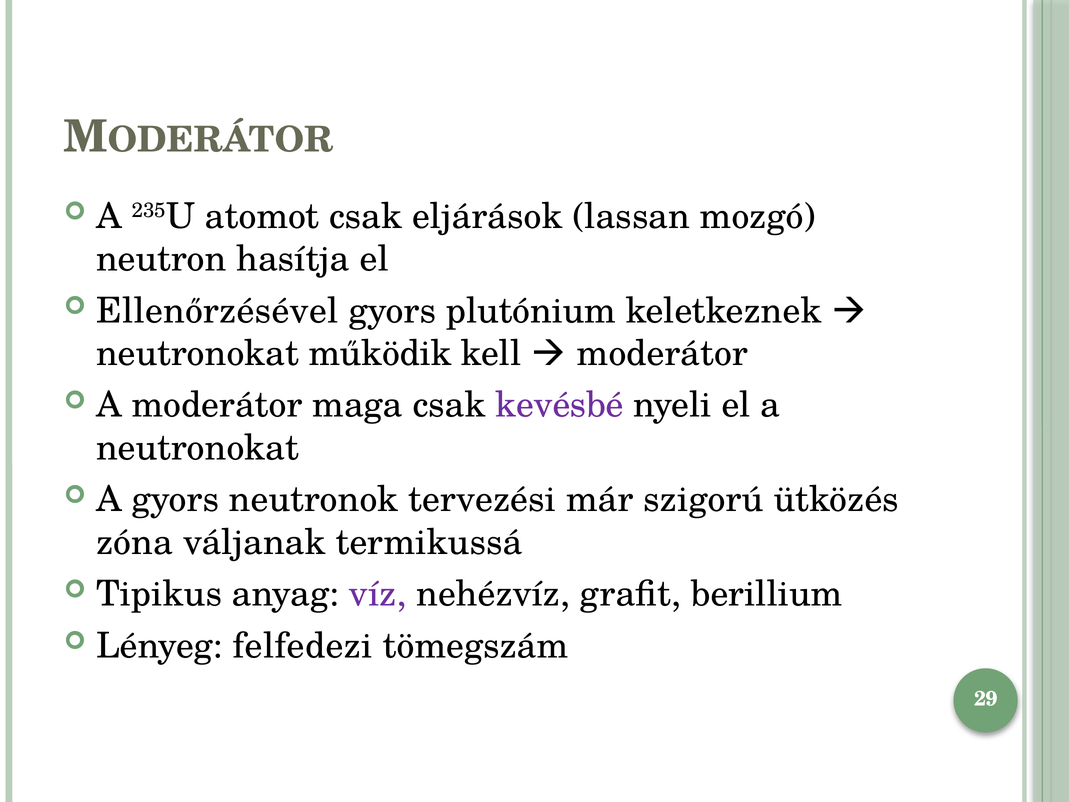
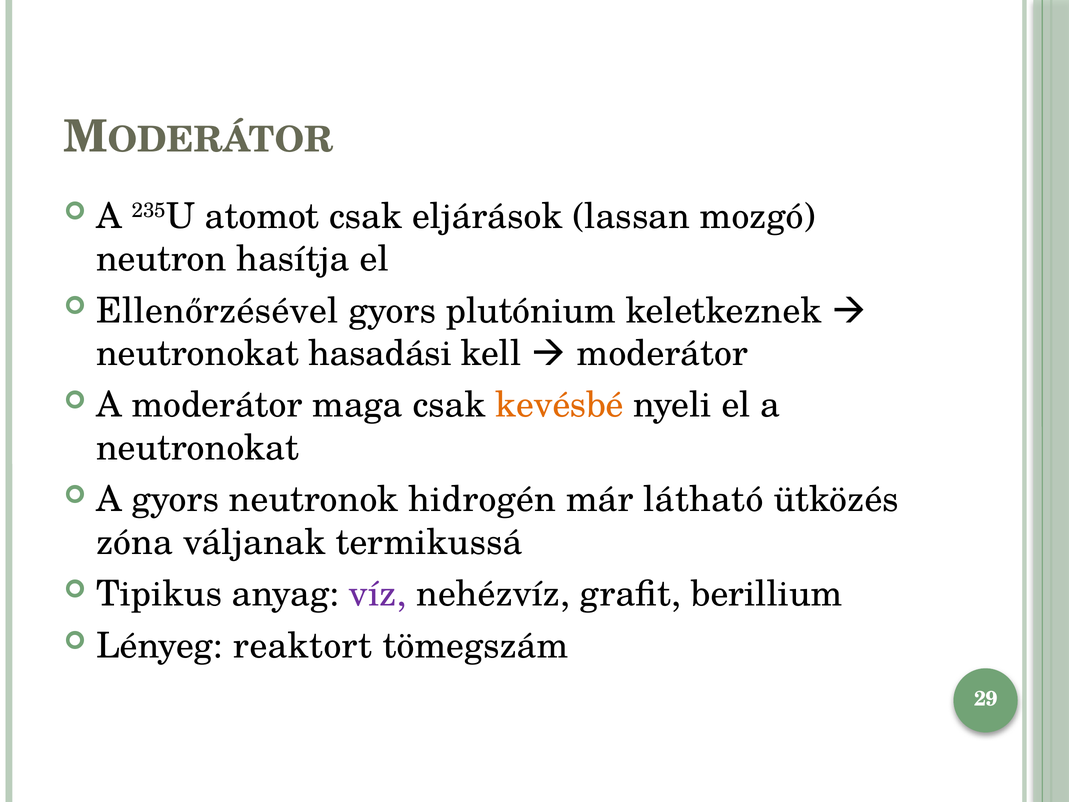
működik: működik -> hasadási (380, 353)
kevésbé colour: purple -> orange (559, 405)
tervezési: tervezési -> hidrogén (482, 500)
szigorú: szigorú -> látható (703, 500)
felfedezi: felfedezi -> reaktort (303, 646)
